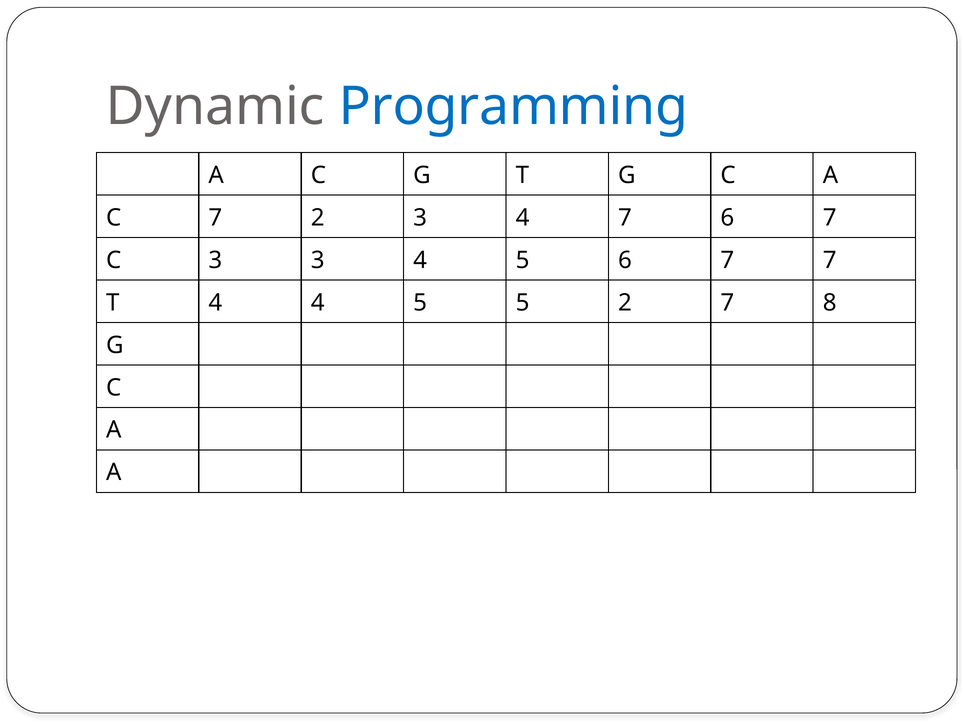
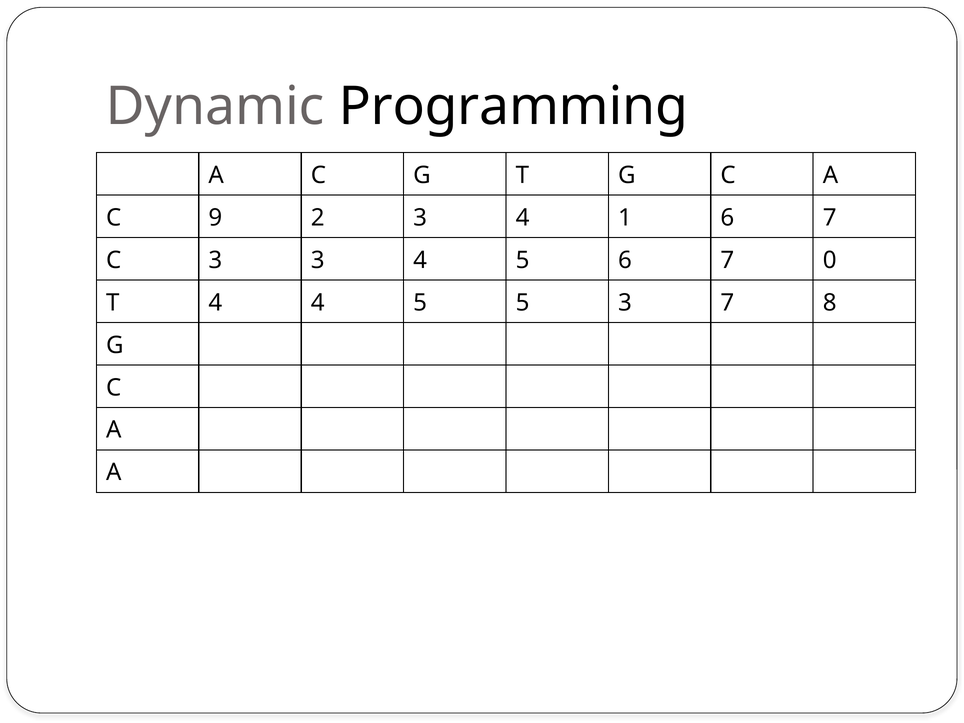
Programming colour: blue -> black (513, 106)
C 7: 7 -> 9 (215, 218)
4 7: 7 -> 1 (625, 218)
7 7: 7 -> 0 (830, 260)
5 2: 2 -> 3 (625, 303)
